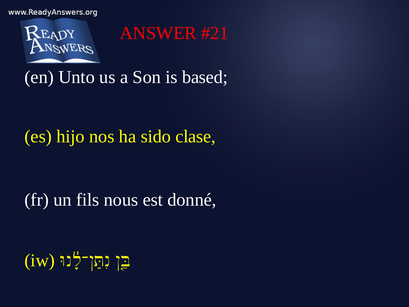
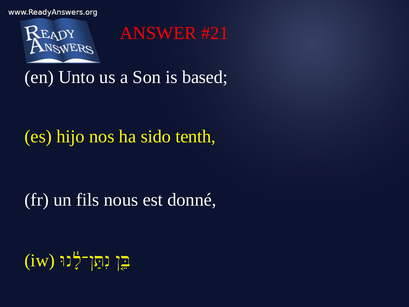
clase: clase -> tenth (196, 137)
